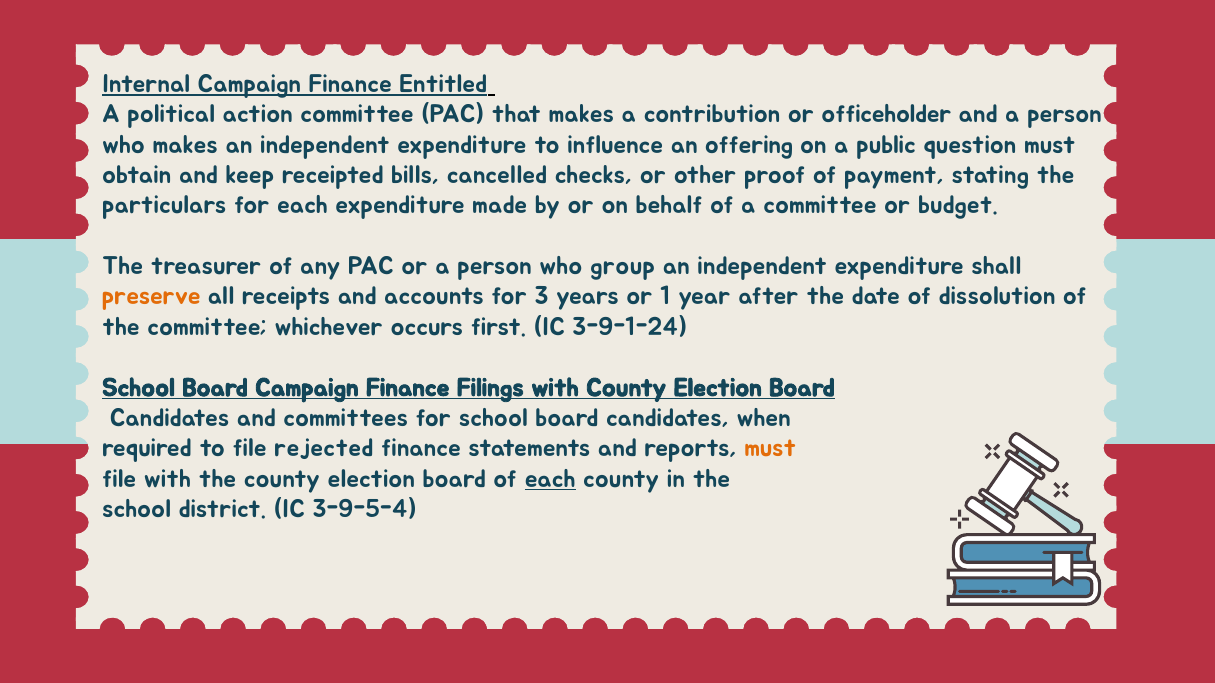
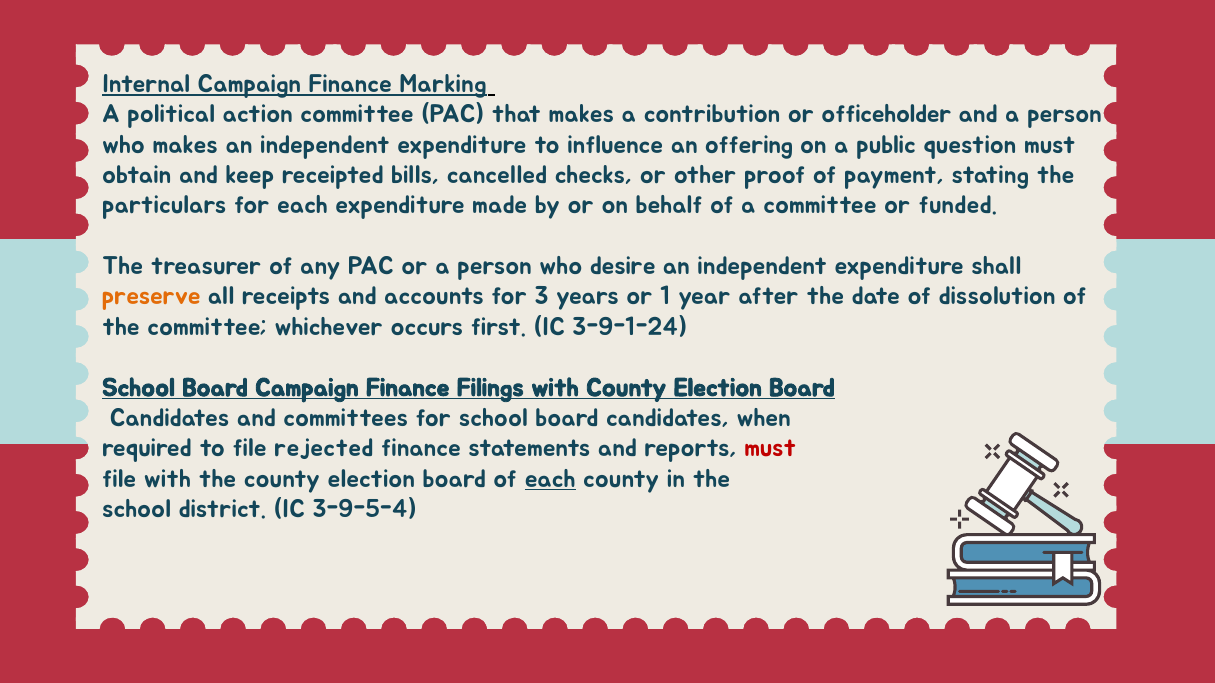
Entitled: Entitled -> Marking (443, 84)
budget: budget -> funded (958, 206)
group: group -> desire (623, 266)
must colour: orange -> red (770, 449)
